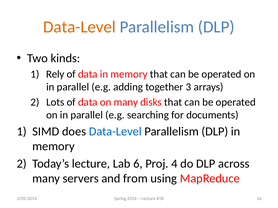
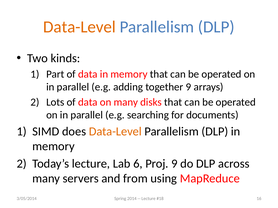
Rely: Rely -> Part (55, 74)
together 3: 3 -> 9 (188, 87)
Data-Level colour: blue -> orange (115, 132)
Proj 4: 4 -> 9 (174, 164)
